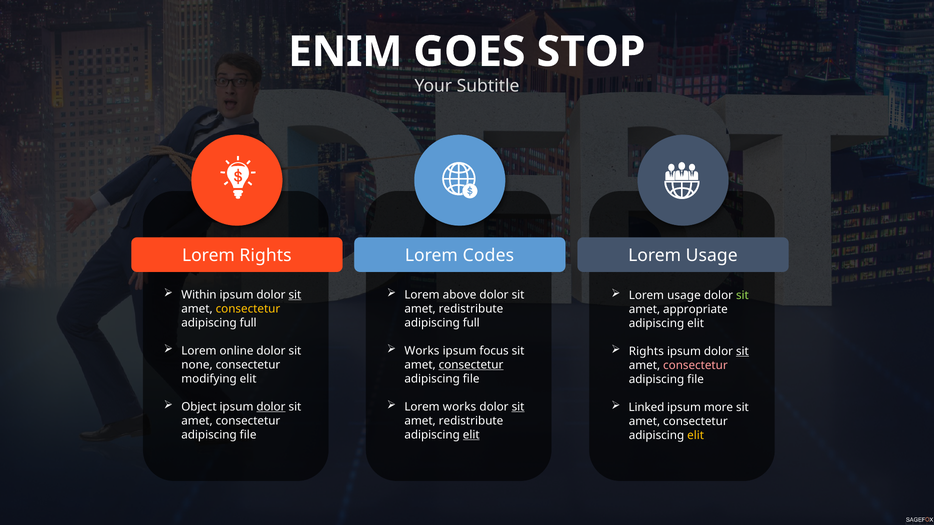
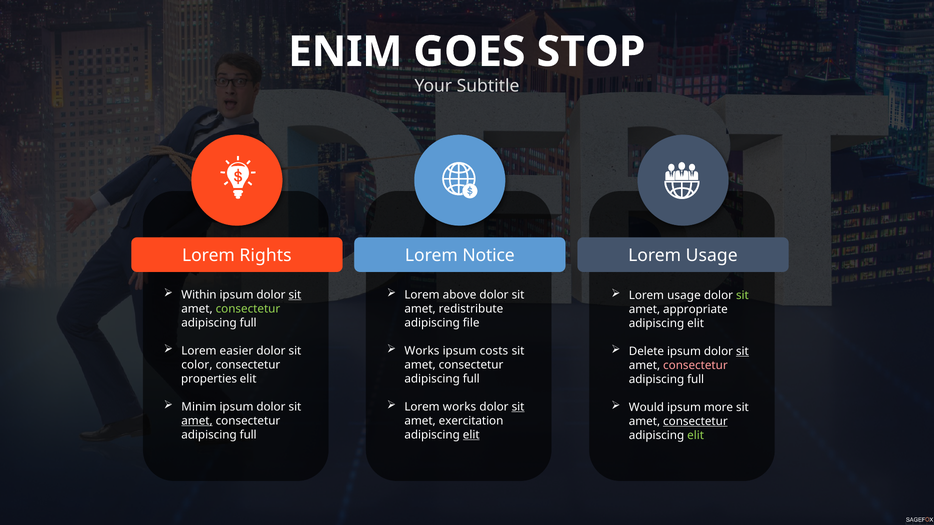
Codes: Codes -> Notice (489, 256)
consectetur colour: yellow -> light green (248, 309)
full: full -> file (471, 323)
online: online -> easier (236, 351)
focus: focus -> costs (494, 351)
Rights: Rights -> Delete (646, 351)
none: none -> color (197, 365)
consectetur underline: present -> none (471, 365)
modifying: modifying -> properties (209, 379)
file: file -> full (471, 379)
file: file -> full (696, 379)
Object: Object -> Minim (199, 407)
dolor underline: present -> none (271, 407)
Linked: Linked -> Would (646, 407)
amet underline: none -> present (197, 421)
redistribute: redistribute -> exercitation (471, 421)
consectetur underline: none -> present (695, 421)
file: file -> full (248, 435)
elit colour: yellow -> light green (696, 436)
